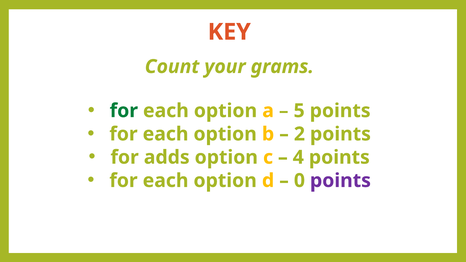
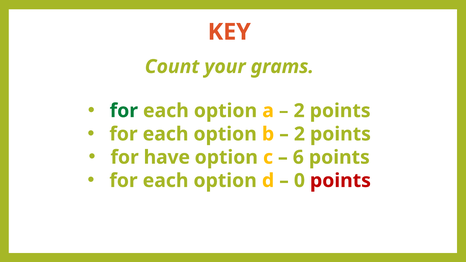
5: 5 -> 2 (299, 111)
adds: adds -> have (167, 157)
4: 4 -> 6 (298, 157)
points colour: purple -> red (340, 181)
